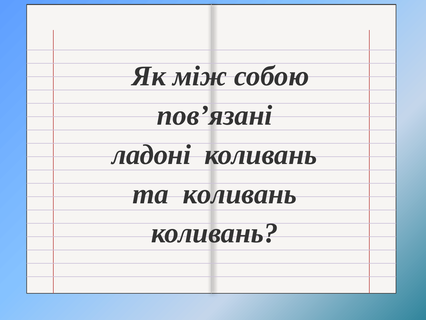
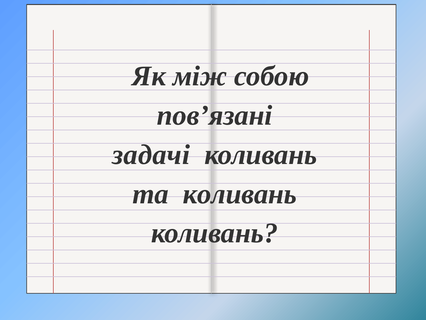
ладоні: ладоні -> задачі (151, 154)
